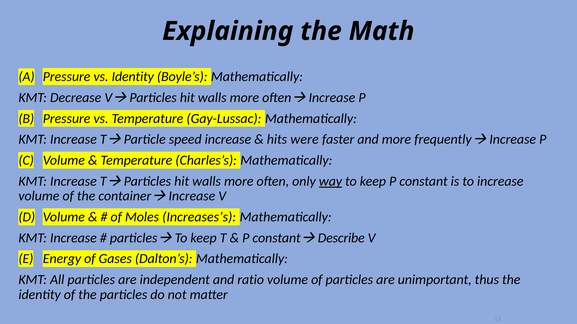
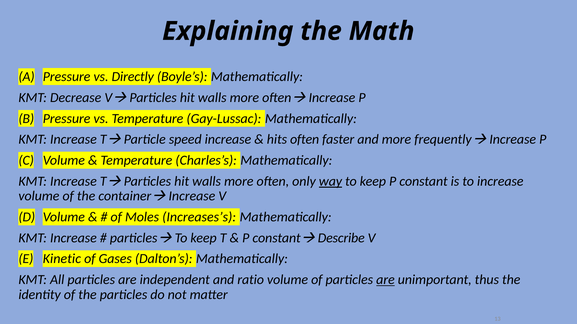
vs Identity: Identity -> Directly (133, 77)
hits were: were -> often (305, 140)
Energy: Energy -> Kinetic (62, 259)
are underline: none -> present (385, 280)
